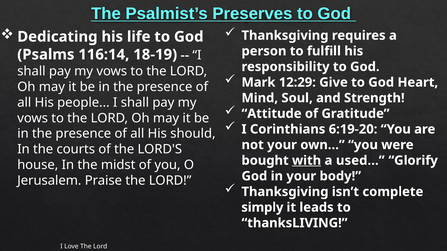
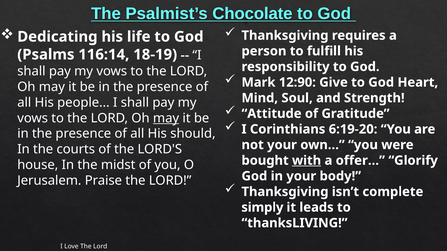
Preserves: Preserves -> Chocolate (252, 14)
12:29: 12:29 -> 12:90 (297, 82)
may underline: none -> present (166, 118)
used…: used… -> offer… (360, 161)
